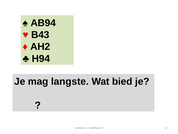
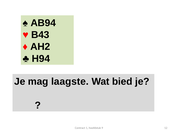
langste: langste -> laagste (70, 81)
